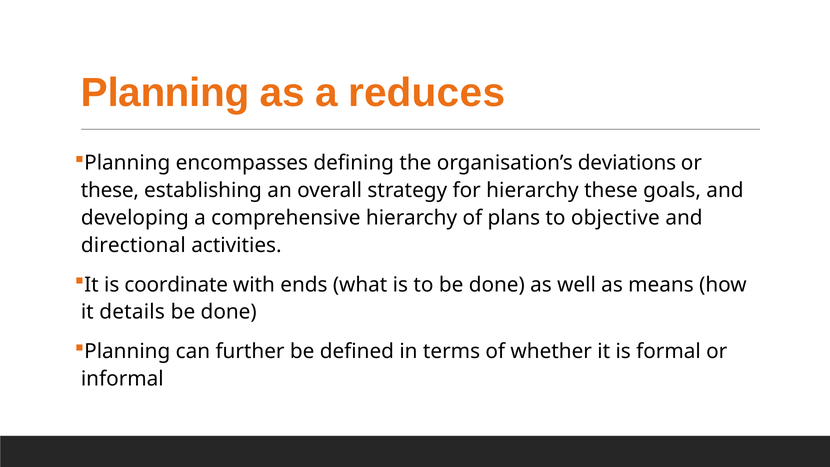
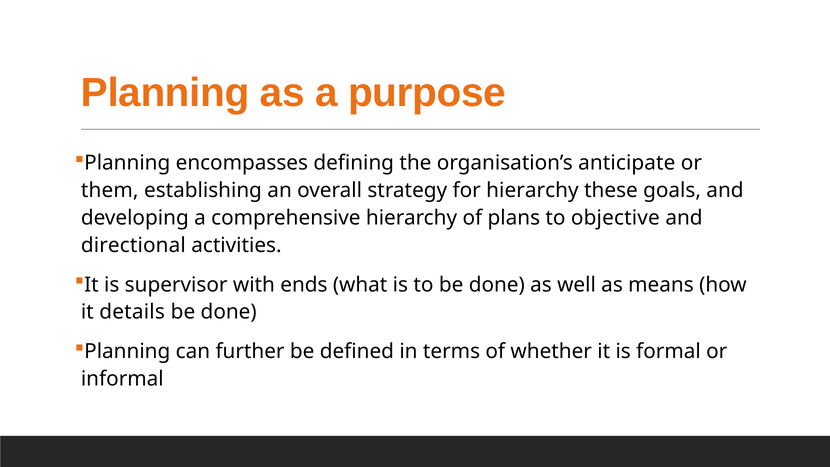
reduces: reduces -> purpose (427, 93)
deviations: deviations -> anticipate (627, 163)
these: these -> them (110, 190)
coordinate: coordinate -> supervisor (176, 285)
